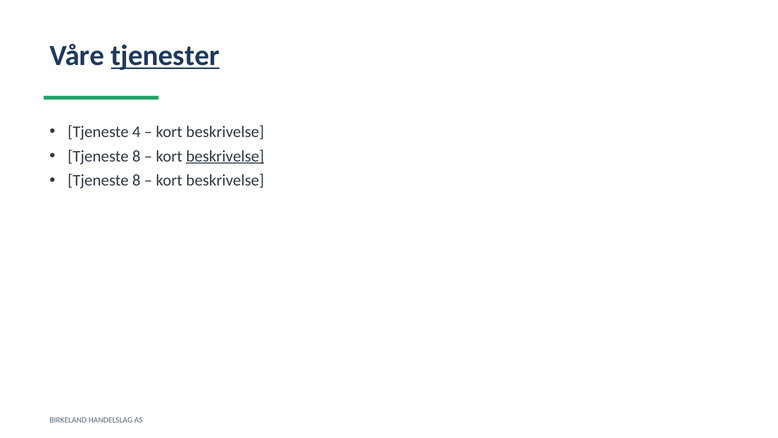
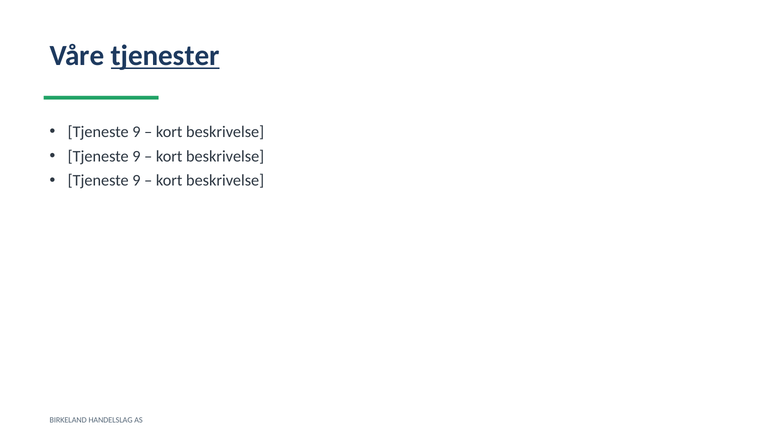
4: 4 -> 9 (136, 132)
8: 8 -> 9 (136, 156)
beskrivelse underline: present -> none (225, 156)
8: 8 -> 9 (136, 180)
